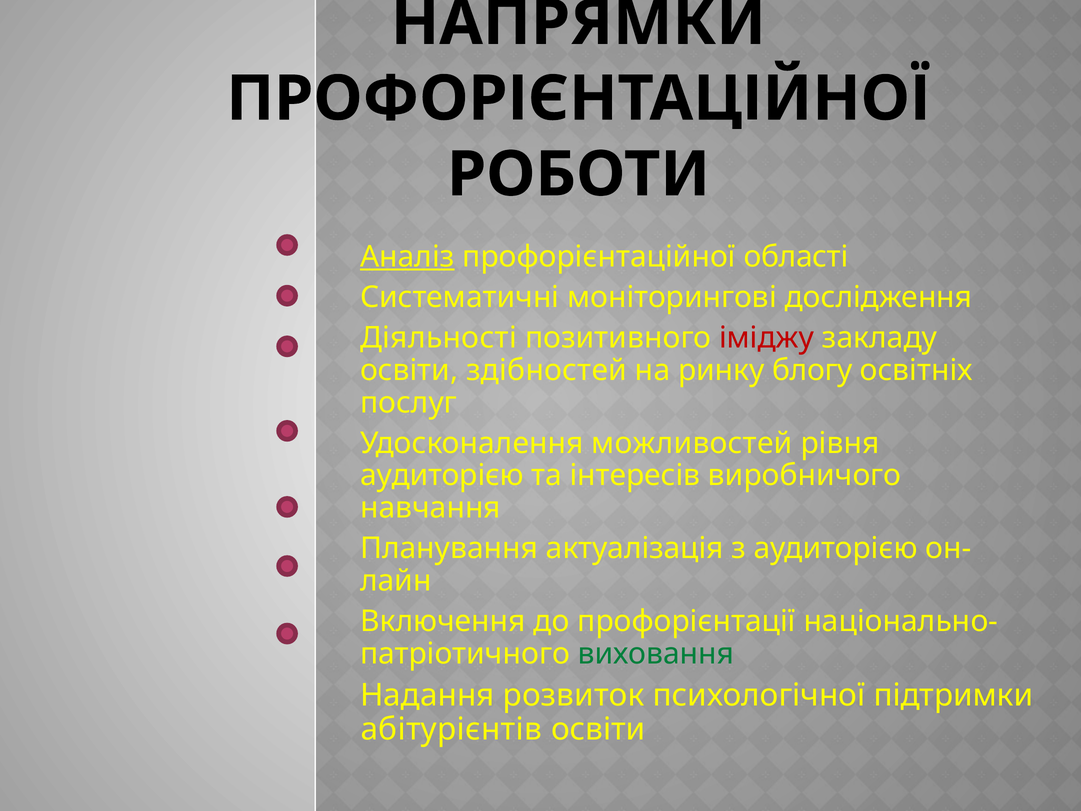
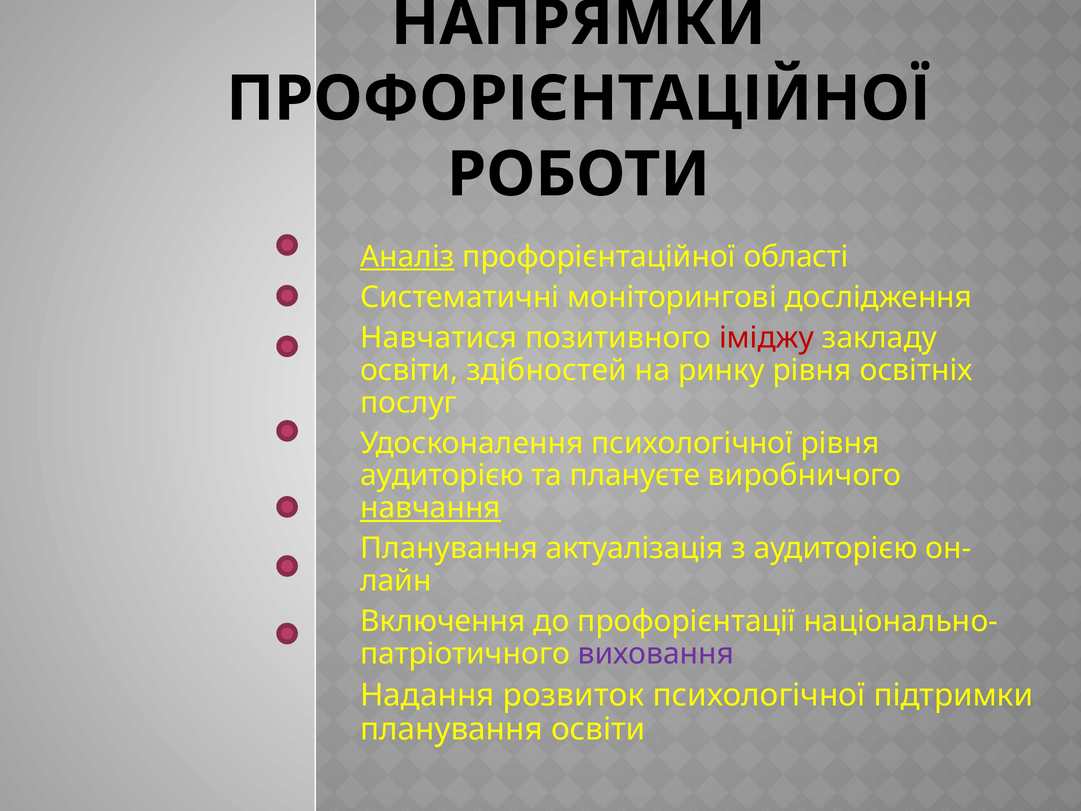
Діяльності: Діяльності -> Навчатися (439, 338)
ринку блогу: блогу -> рівня (812, 370)
Удосконалення можливостей: можливостей -> психологічної (692, 443)
інтересів: інтересів -> плануєте (635, 475)
навчання underline: none -> present (430, 508)
виховання colour: green -> purple (656, 654)
абітурієнтів: абітурієнтів -> планування (451, 729)
